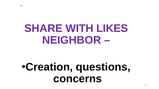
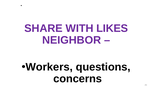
Creation: Creation -> Workers (49, 67)
